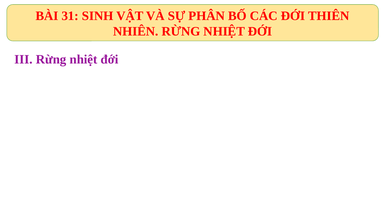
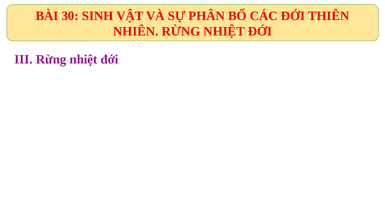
31: 31 -> 30 (70, 16)
